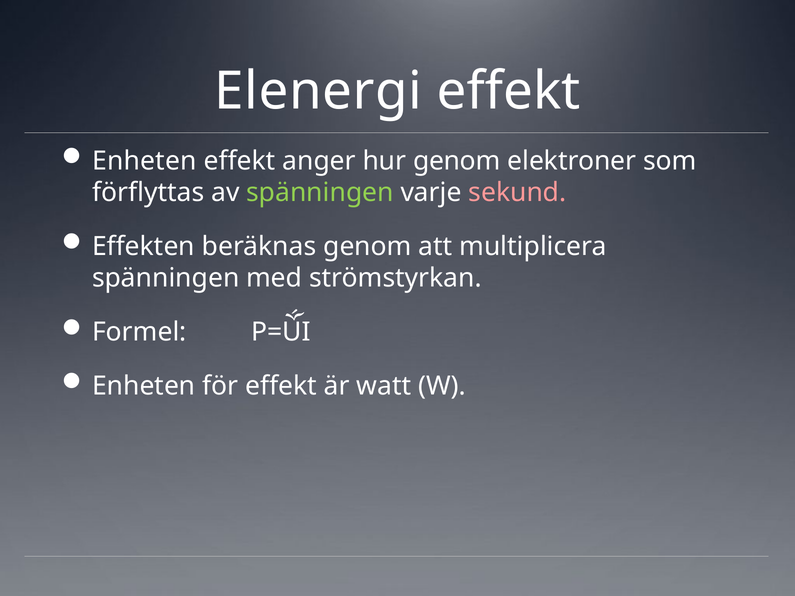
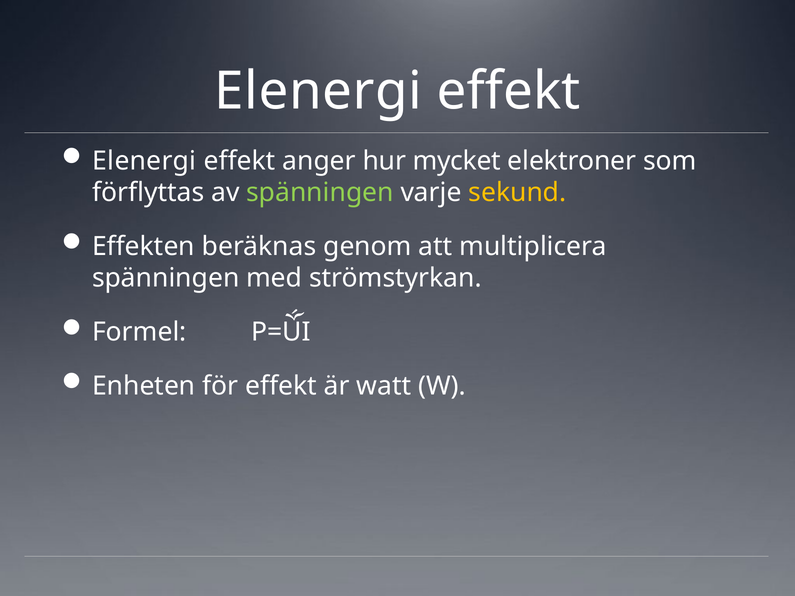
Enheten: Enheten -> Elenergi (144, 161)
hur genom: genom -> mycket (457, 161)
sekund colour: pink -> yellow (517, 193)
